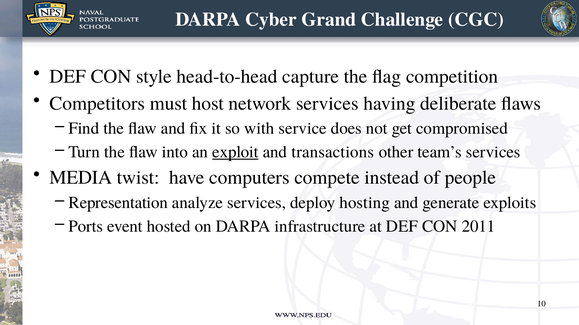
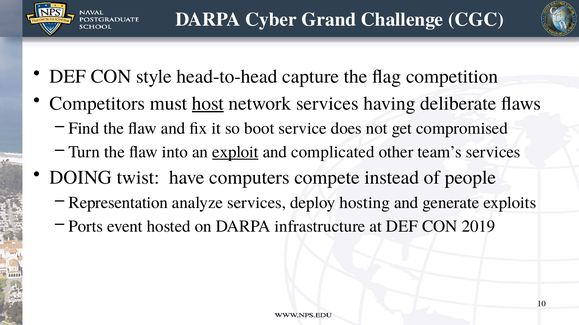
host underline: none -> present (208, 104)
with: with -> boot (259, 129)
transactions: transactions -> complicated (333, 152)
MEDIA: MEDIA -> DOING (81, 178)
2011: 2011 -> 2019 (479, 227)
